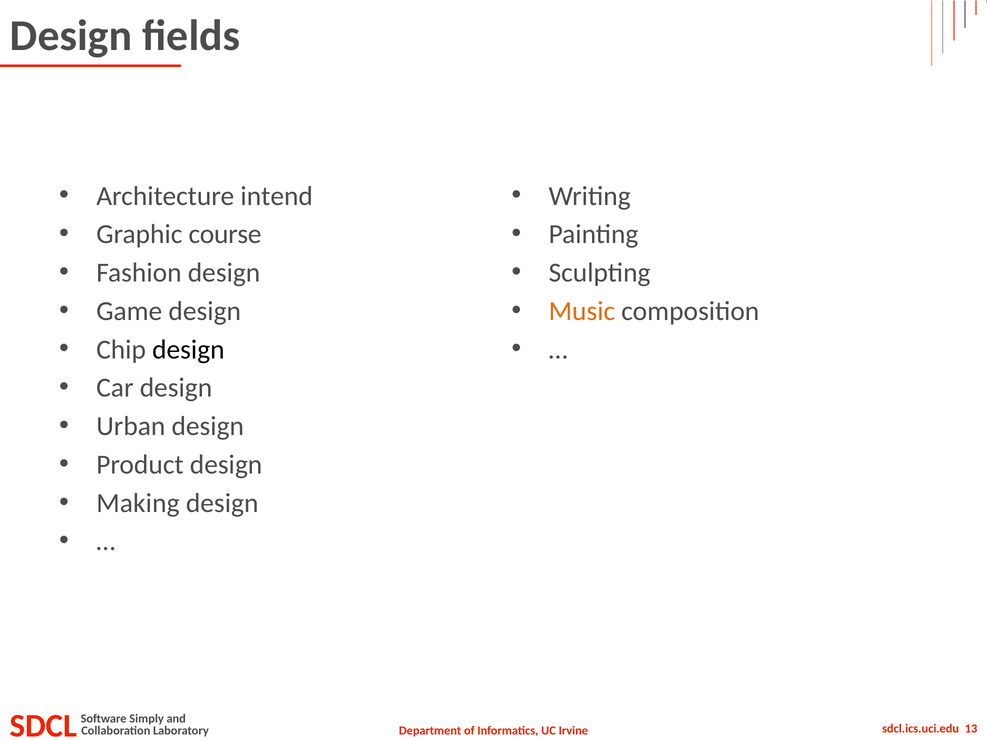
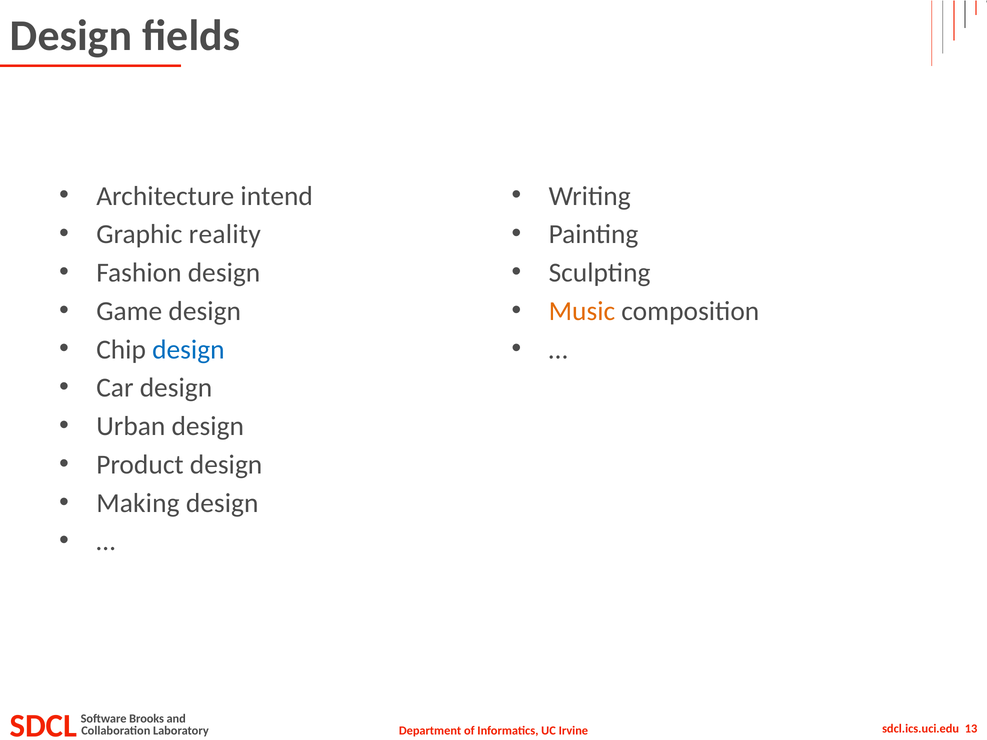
course: course -> reality (225, 234)
design colour: black -> blue (188, 350)
Simply: Simply -> Brooks (147, 719)
